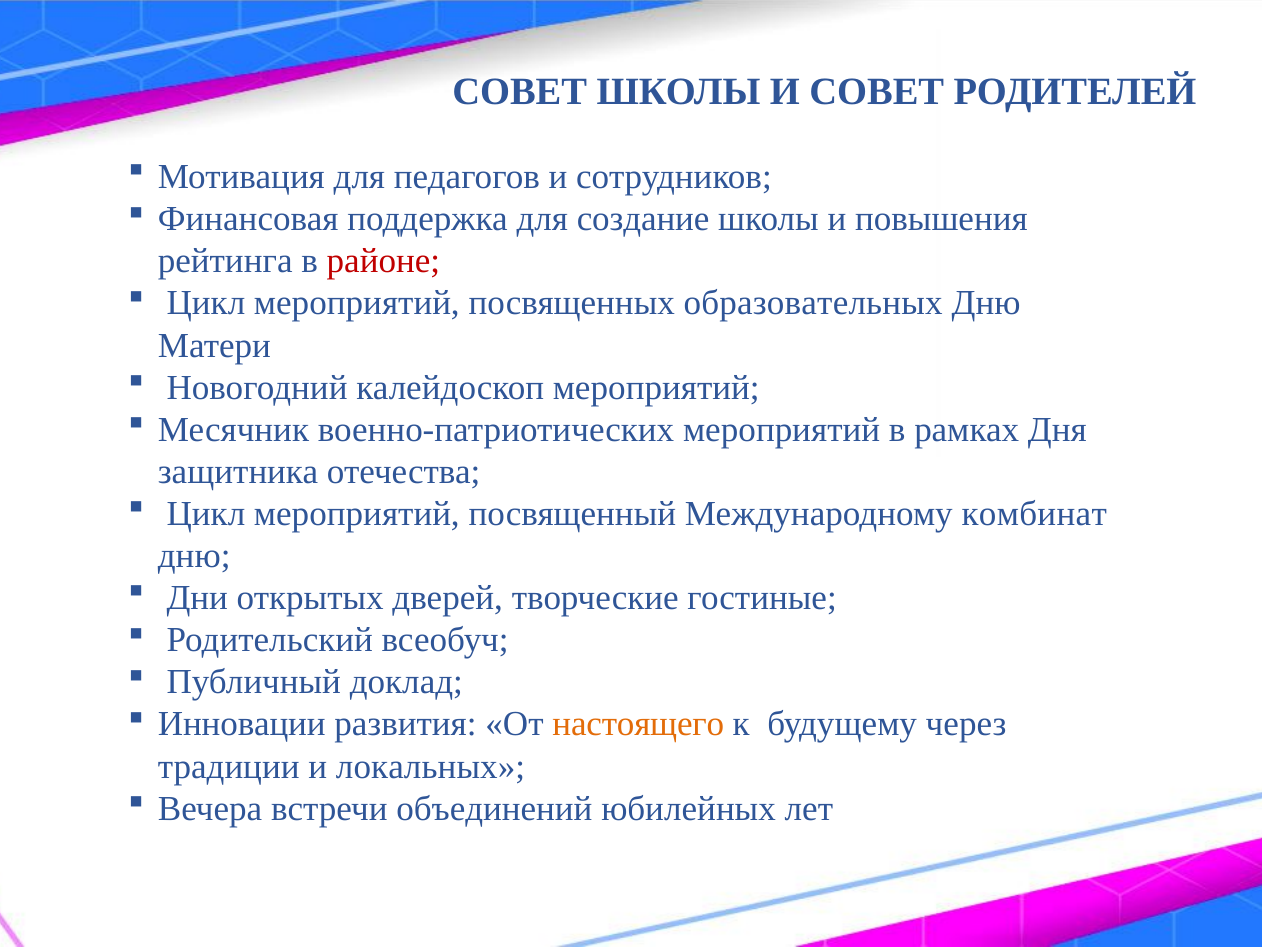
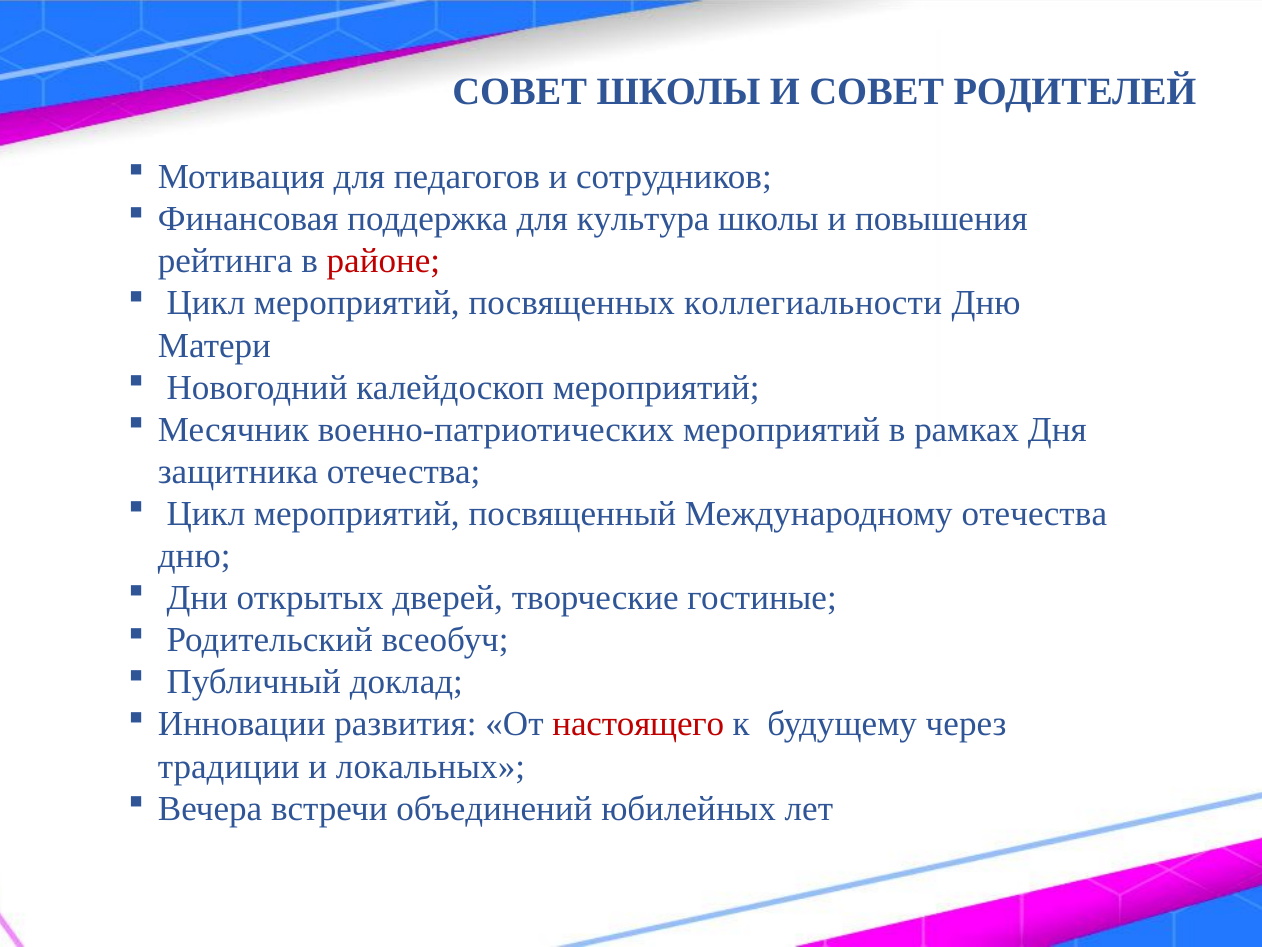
создание: создание -> культура (643, 219)
образовательных: образовательных -> коллегиальности (813, 303)
Международному комбинат: комбинат -> отечества (1034, 514)
настоящего colour: orange -> red (638, 724)
